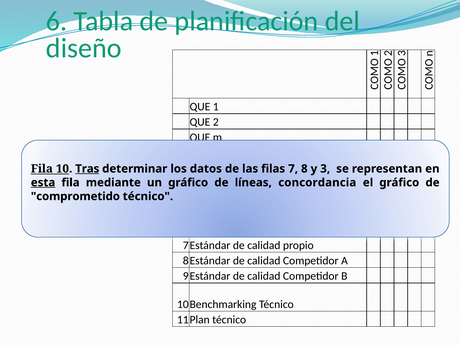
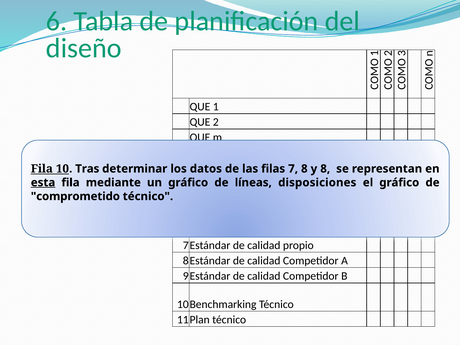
Tras underline: present -> none (87, 169)
y 3: 3 -> 8 (325, 169)
concordancia: concordancia -> disposiciones (317, 183)
